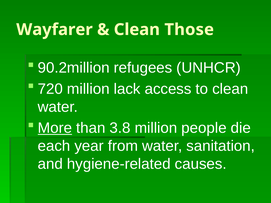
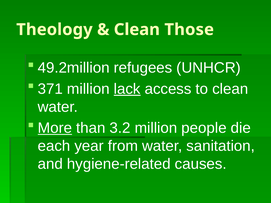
Wayfarer: Wayfarer -> Theology (54, 30)
90.2million: 90.2million -> 49.2million (74, 68)
720: 720 -> 371 (50, 89)
lack underline: none -> present (127, 89)
3.8: 3.8 -> 3.2 (120, 128)
